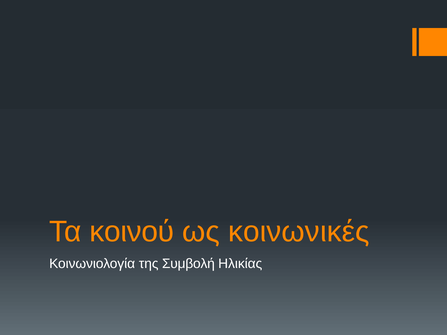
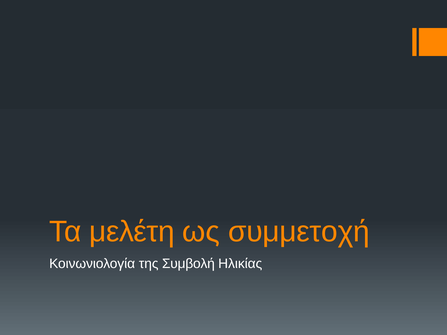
κοινού: κοινού -> μελέτη (132, 232)
κοινωνικές: κοινωνικές -> συμμετοχή (299, 232)
